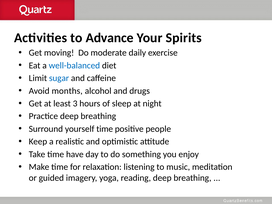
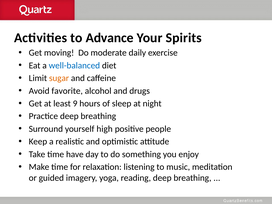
sugar colour: blue -> orange (59, 78)
months: months -> favorite (67, 91)
3: 3 -> 9 (75, 104)
yourself time: time -> high (105, 129)
